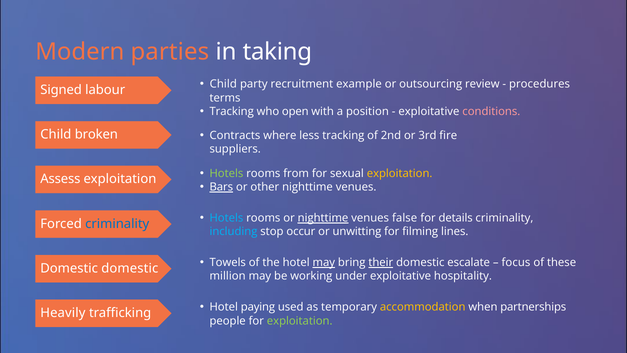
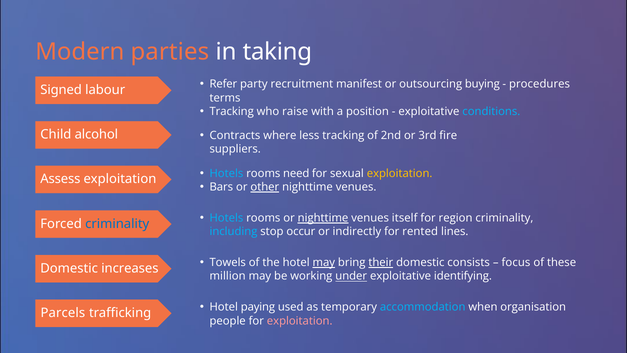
Child: Child -> Refer (223, 84)
example: example -> manifest (359, 84)
review: review -> buying (482, 84)
open: open -> raise (295, 111)
conditions colour: pink -> light blue (491, 111)
broken: broken -> alcohol (96, 134)
Hotels colour: light green -> light blue (226, 173)
from: from -> need (296, 173)
Bars underline: present -> none (221, 187)
other underline: none -> present (265, 187)
false: false -> itself (405, 218)
details: details -> region (456, 218)
unwitting: unwitting -> indirectly (357, 231)
filming: filming -> rented (420, 231)
escalate: escalate -> consists (469, 262)
Domestic domestic: domestic -> increases (130, 268)
under underline: none -> present (351, 276)
hospitality: hospitality -> identifying (463, 276)
accommodation colour: yellow -> light blue (423, 307)
partnerships: partnerships -> organisation (533, 307)
Heavily: Heavily -> Parcels (63, 313)
exploitation colour: light green -> pink (300, 321)
